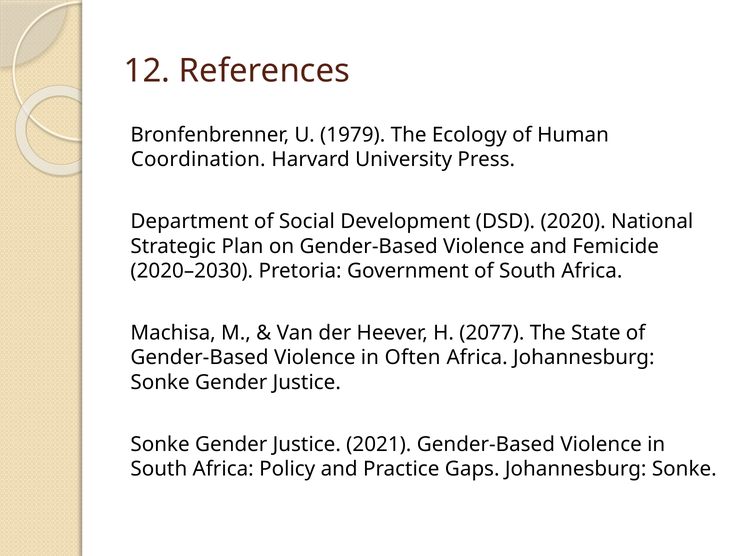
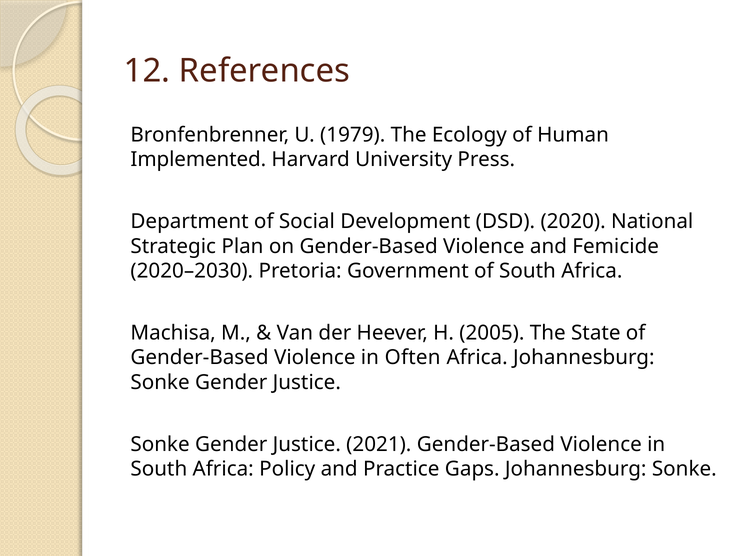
Coordination: Coordination -> Implemented (198, 160)
2077: 2077 -> 2005 (492, 333)
